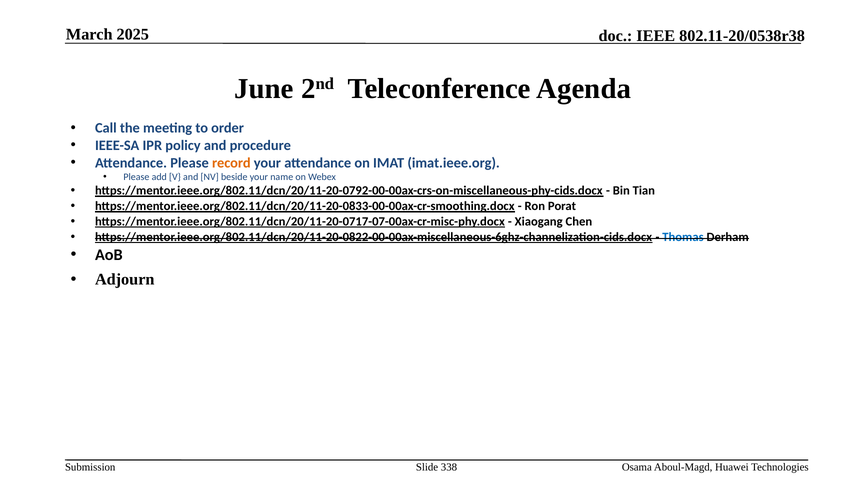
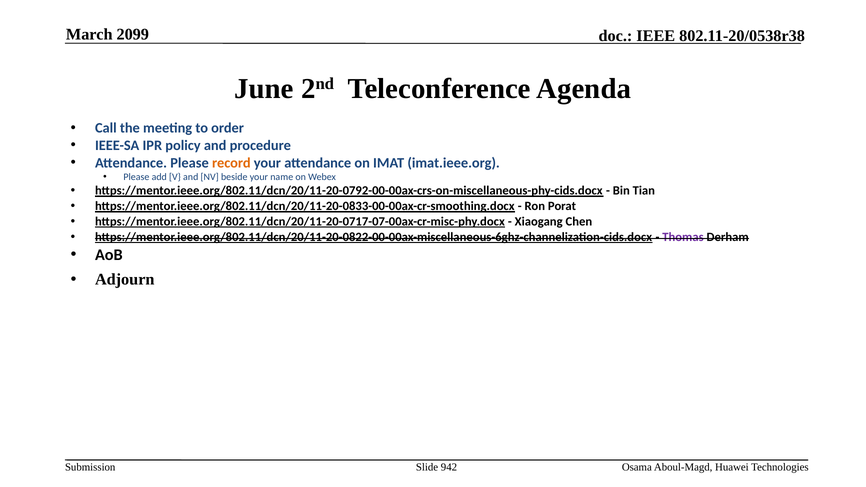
2025: 2025 -> 2099 (133, 34)
Thomas colour: blue -> purple (683, 237)
338: 338 -> 942 (449, 467)
